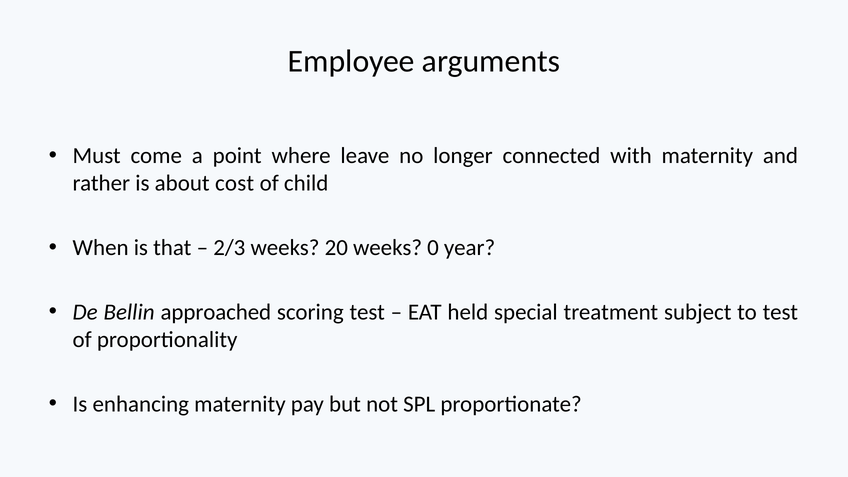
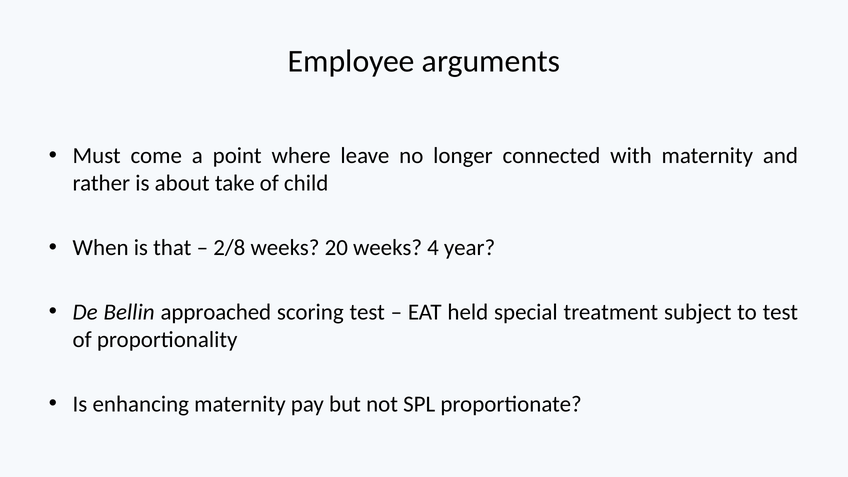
cost: cost -> take (235, 183)
2/3: 2/3 -> 2/8 (229, 248)
0: 0 -> 4 (433, 248)
